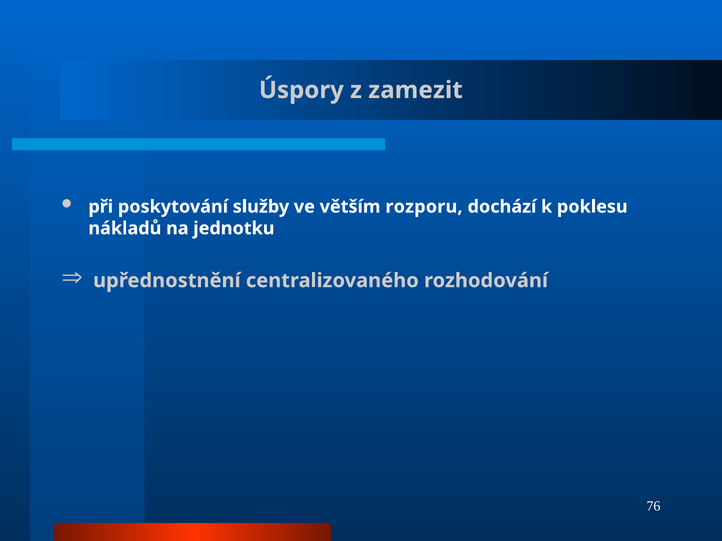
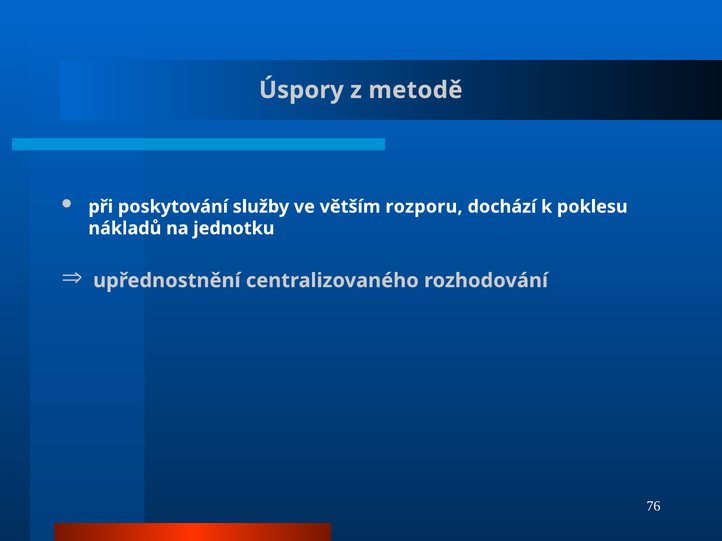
zamezit: zamezit -> metodě (415, 90)
